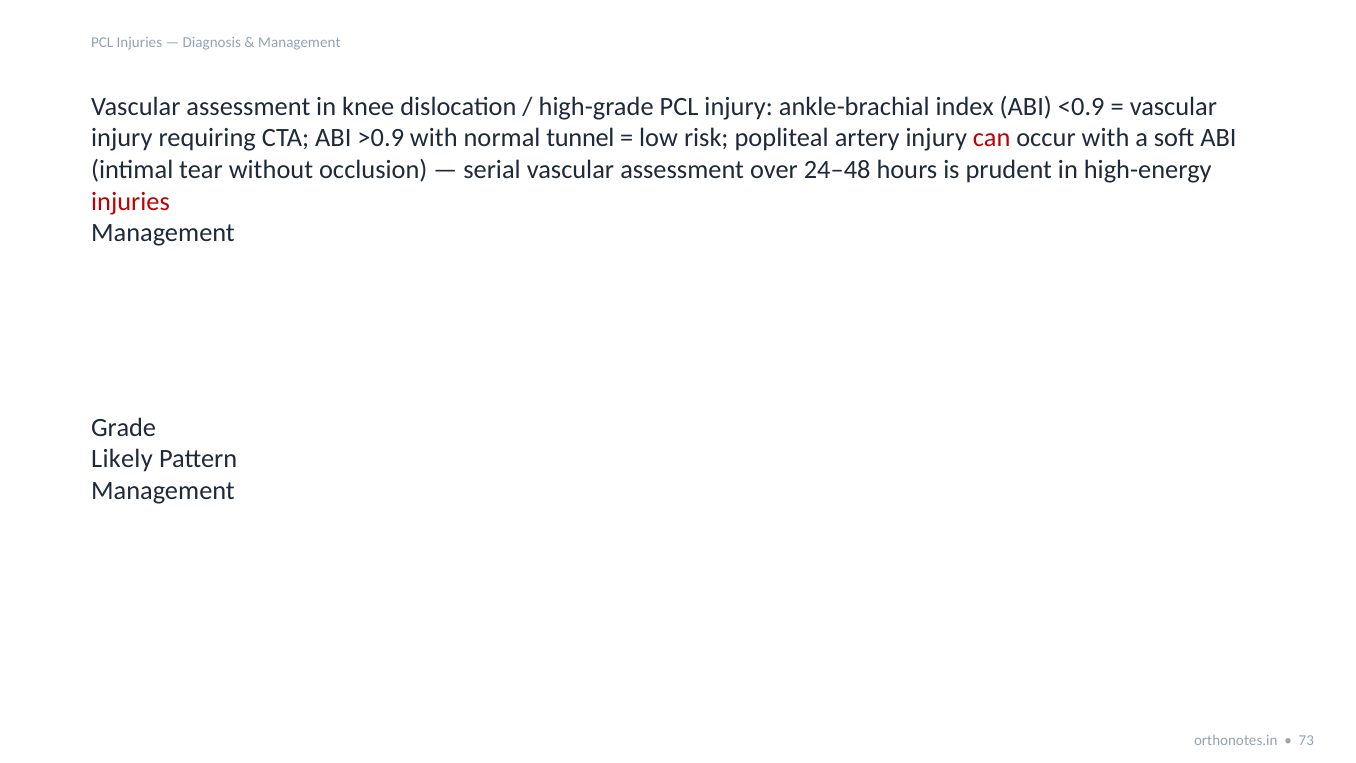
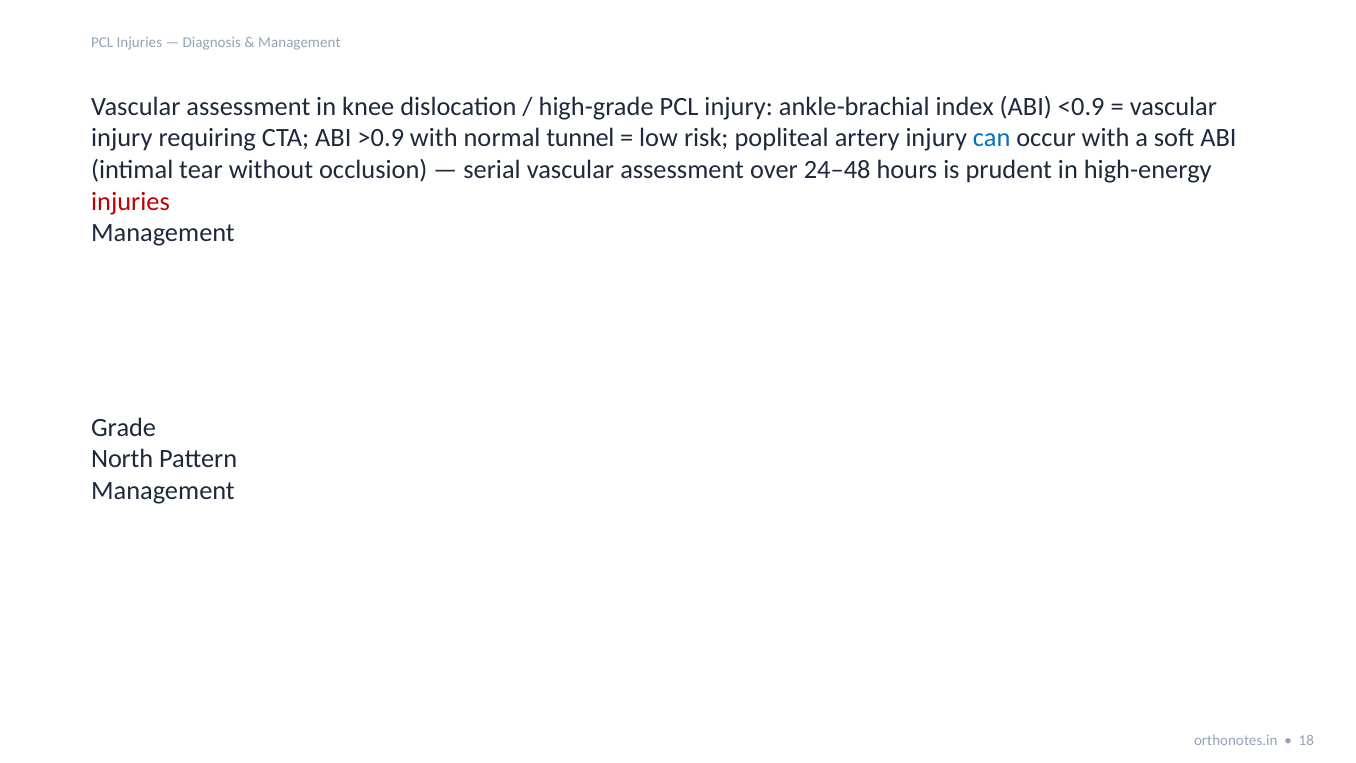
can colour: red -> blue (992, 138)
Likely: Likely -> North (122, 459)
73: 73 -> 18 (1306, 740)
